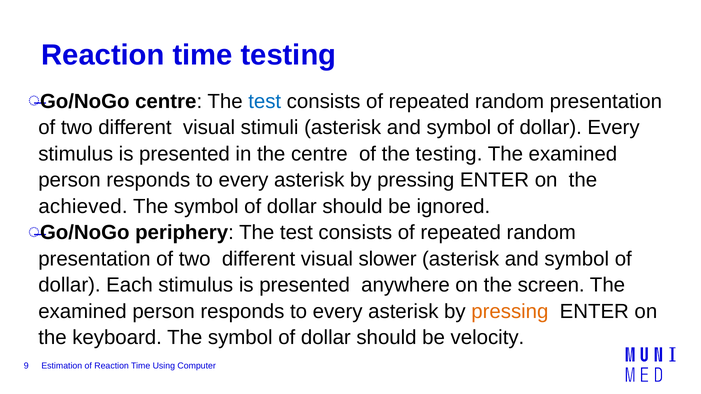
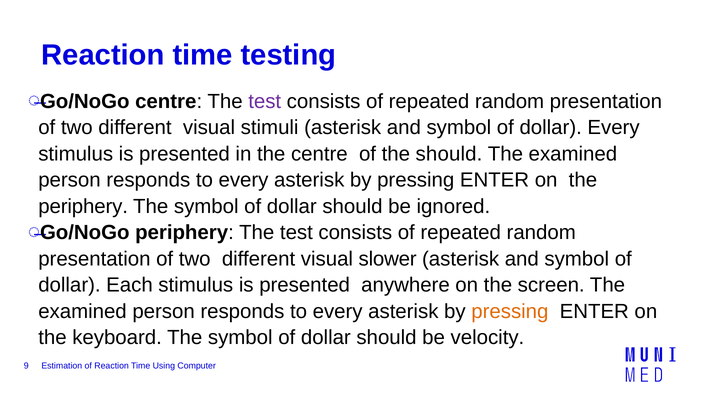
test colour: blue -> purple (265, 101)
the testing: testing -> should (449, 154)
achieved: achieved -> periphery (83, 207)
